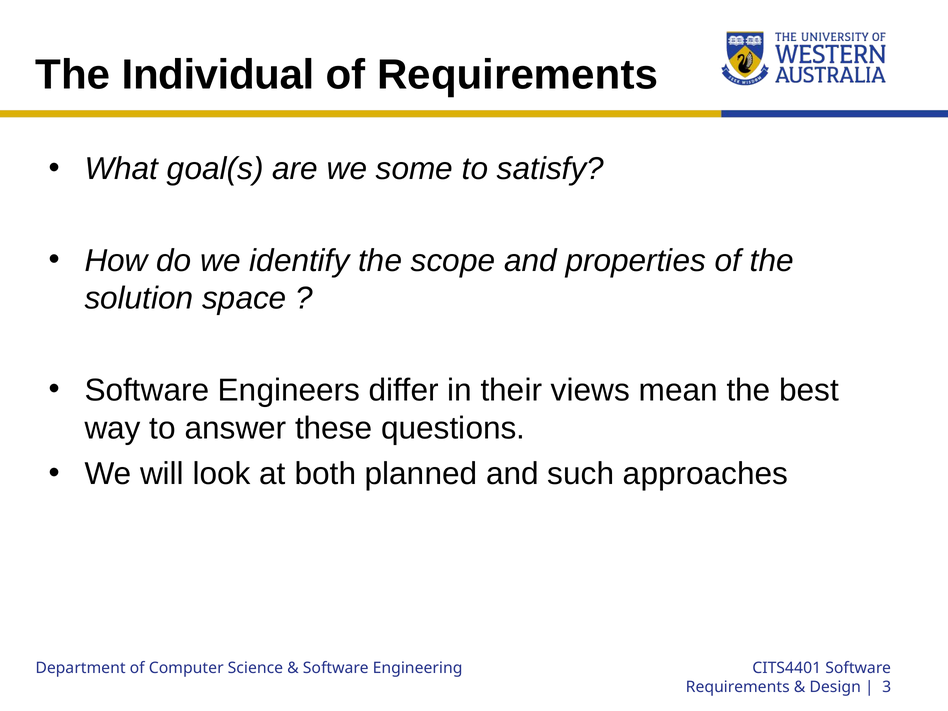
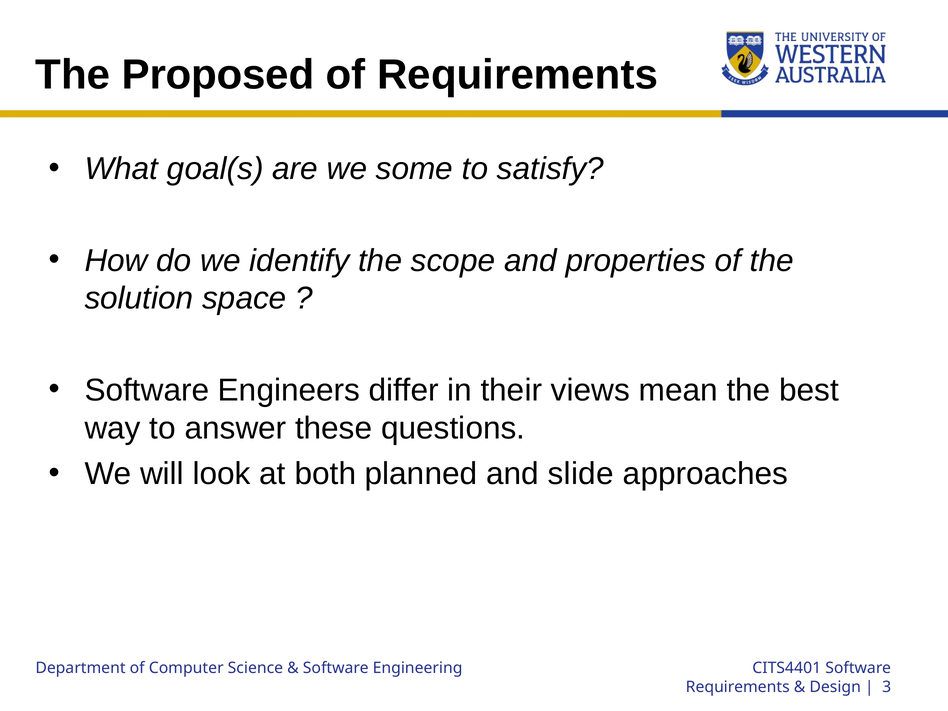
Individual: Individual -> Proposed (218, 75)
such: such -> slide (581, 474)
